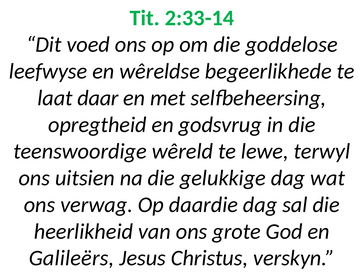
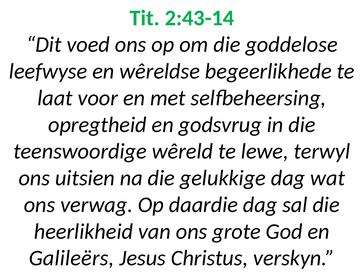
2:33-14: 2:33-14 -> 2:43-14 (199, 18)
daar: daar -> voor (98, 98)
